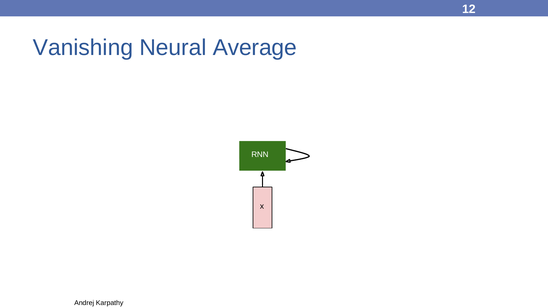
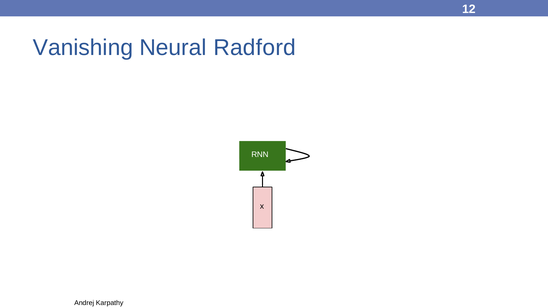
Average: Average -> Radford (255, 48)
